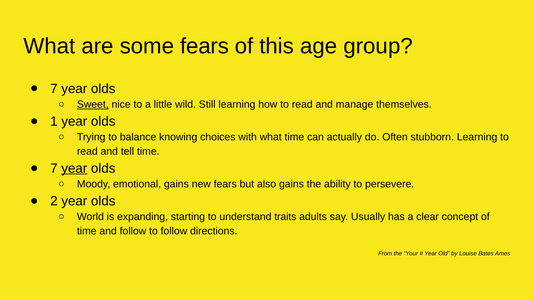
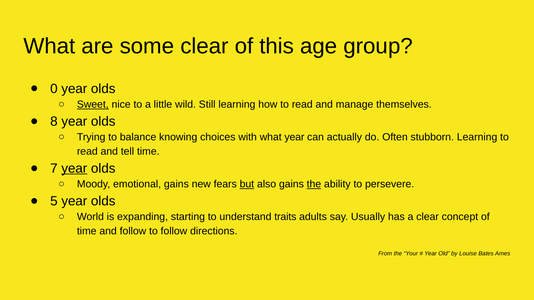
some fears: fears -> clear (204, 46)
7: 7 -> 0 (54, 89)
1: 1 -> 8 (54, 121)
what time: time -> year (294, 137)
but underline: none -> present (247, 184)
the underline: none -> present (314, 184)
2: 2 -> 5 (54, 201)
